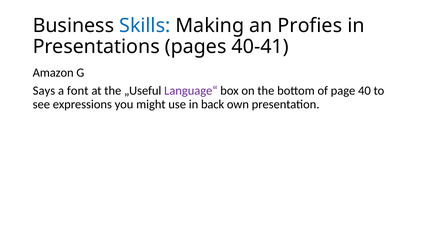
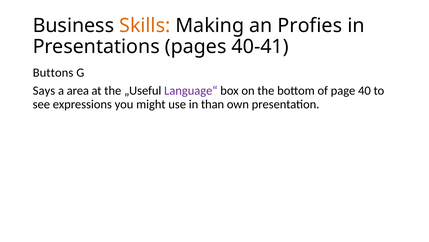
Skills colour: blue -> orange (145, 25)
Amazon: Amazon -> Buttons (53, 73)
font: font -> area (78, 91)
back: back -> than (213, 104)
